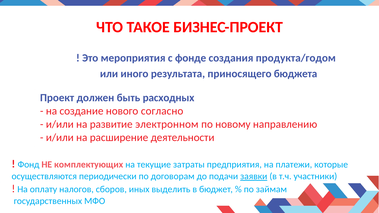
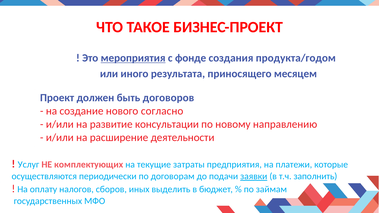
мероприятия underline: none -> present (133, 58)
бюджета: бюджета -> месяцем (295, 74)
расходных: расходных -> договоров (168, 98)
электронном: электронном -> консультации (167, 124)
Фонд: Фонд -> Услуг (28, 165)
участники: участники -> заполнить (315, 176)
